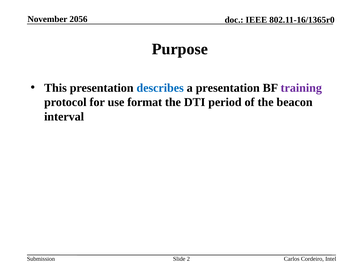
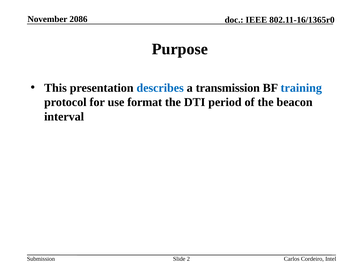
2056: 2056 -> 2086 (78, 19)
a presentation: presentation -> transmission (228, 88)
training colour: purple -> blue (301, 88)
